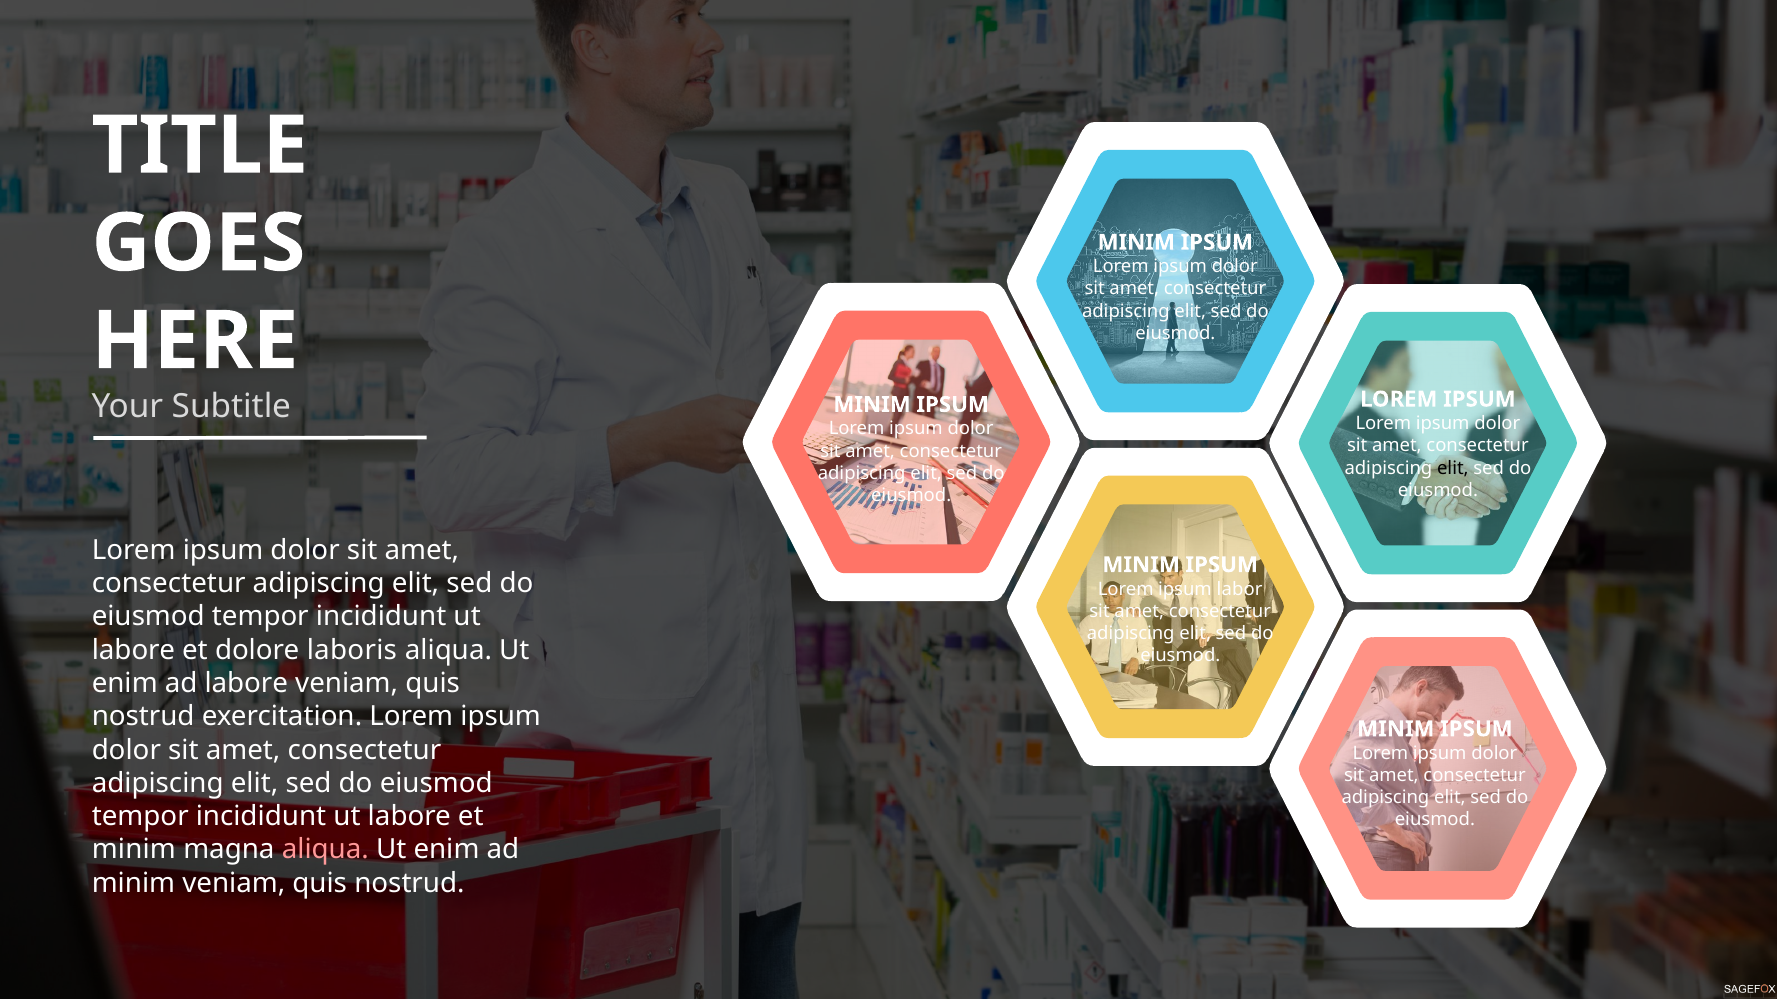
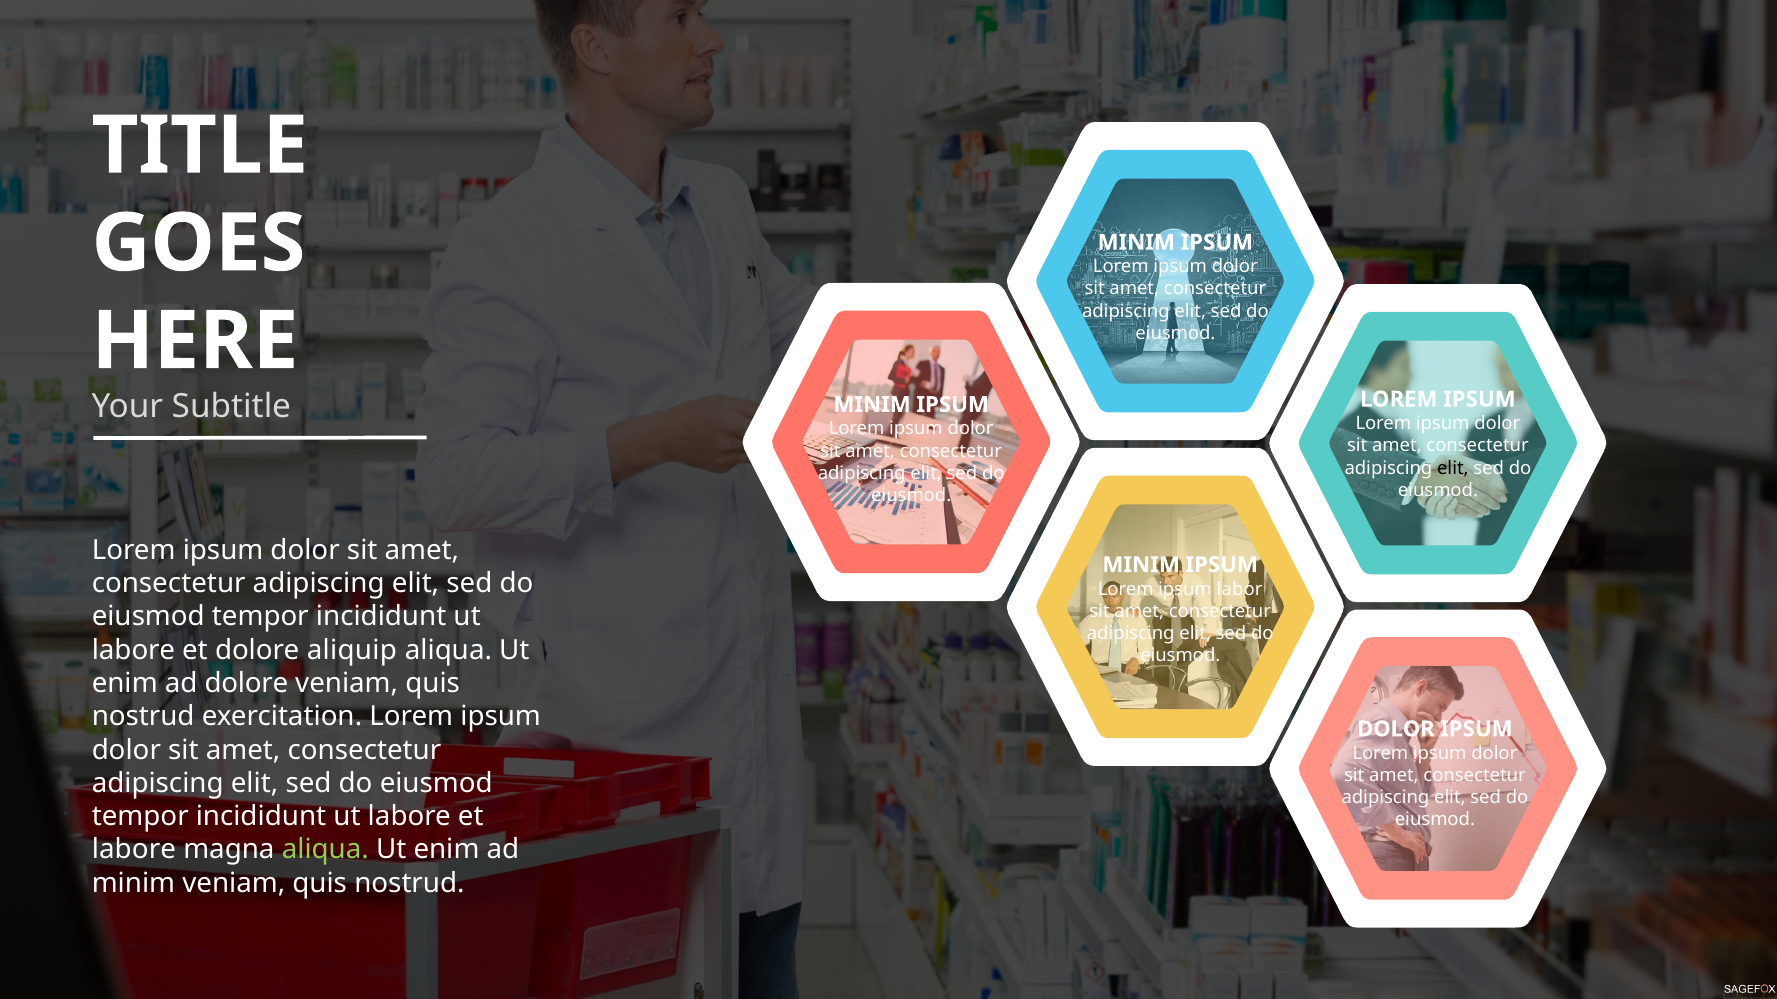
laboris: laboris -> aliquip (352, 650)
ad labore: labore -> dolore (246, 684)
MINIM: MINIM -> DOLOR (1396, 729)
minim: minim -> labore (134, 850)
aliqua colour: pink -> light green (325, 850)
